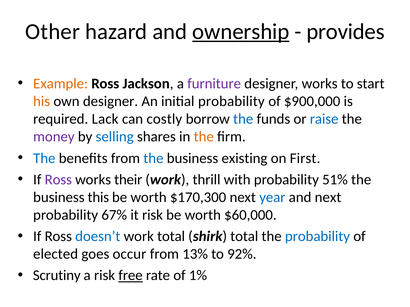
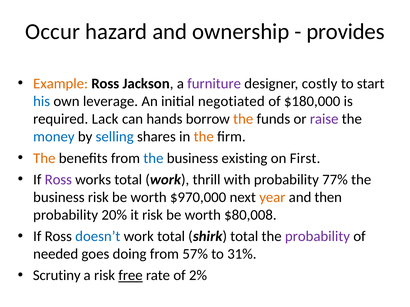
Other: Other -> Occur (53, 32)
ownership underline: present -> none (241, 32)
designer works: works -> costly (320, 84)
his colour: orange -> blue (42, 101)
own designer: designer -> leverage (110, 101)
initial probability: probability -> negotiated (231, 101)
$900,000: $900,000 -> $180,000 (312, 101)
costly: costly -> hands (164, 119)
the colour: blue -> orange (243, 119)
raise colour: blue -> purple (324, 119)
money colour: purple -> blue (54, 137)
The colour: blue -> orange (44, 158)
works their: their -> total (128, 180)
51%: 51% -> 77% (335, 180)
business this: this -> risk (98, 198)
$170,300: $170,300 -> $970,000 (198, 198)
year colour: blue -> orange (272, 198)
and next: next -> then (328, 198)
67%: 67% -> 20% (114, 215)
$60,000: $60,000 -> $80,008 (250, 215)
probability colour: blue -> purple (317, 237)
elected: elected -> needed (56, 254)
occur: occur -> doing (130, 254)
13%: 13% -> 57% (195, 254)
92%: 92% -> 31% (242, 254)
1%: 1% -> 2% (198, 276)
